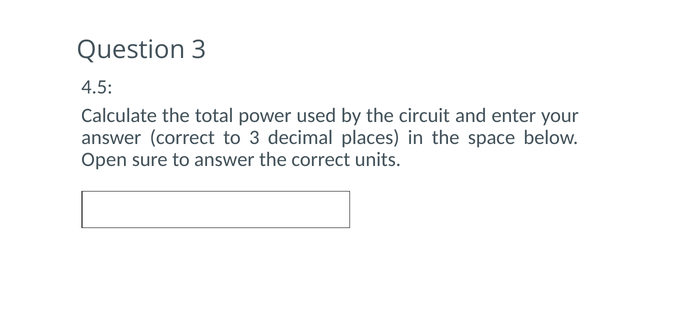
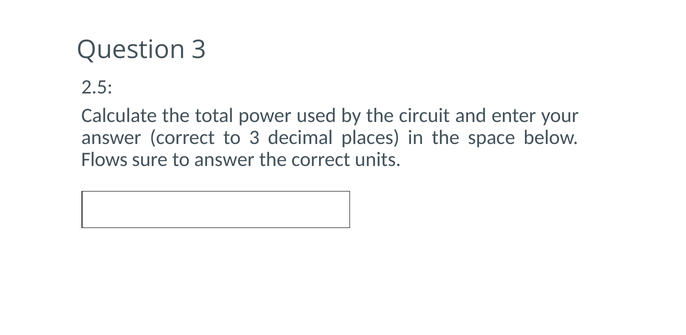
4.5: 4.5 -> 2.5 (97, 87)
Open: Open -> Flows (104, 159)
